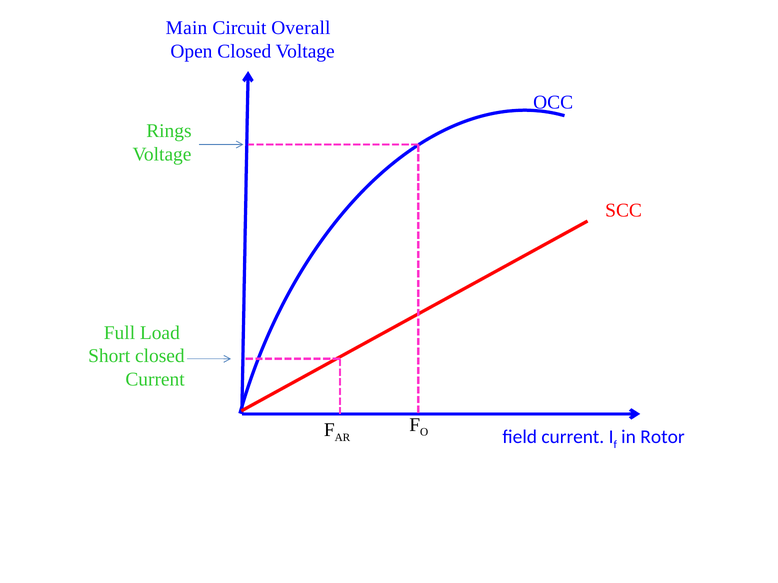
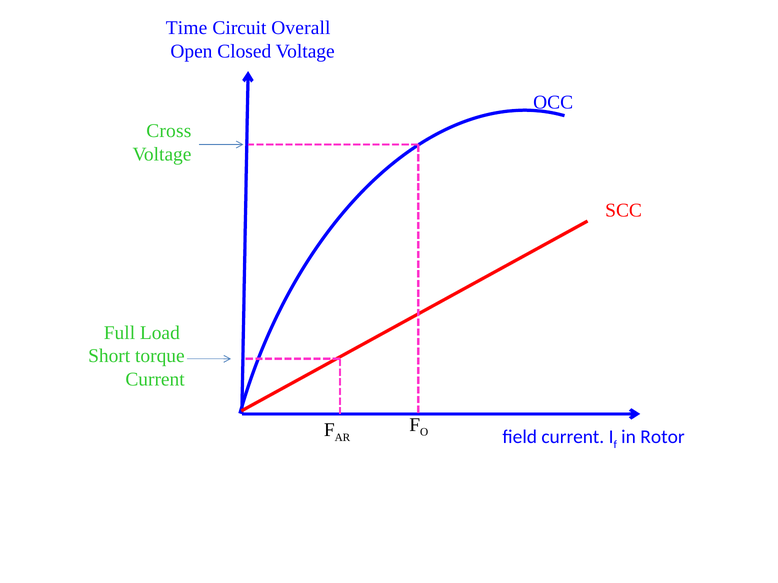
Main: Main -> Time (187, 28)
Rings: Rings -> Cross (169, 131)
Short closed: closed -> torque (160, 356)
